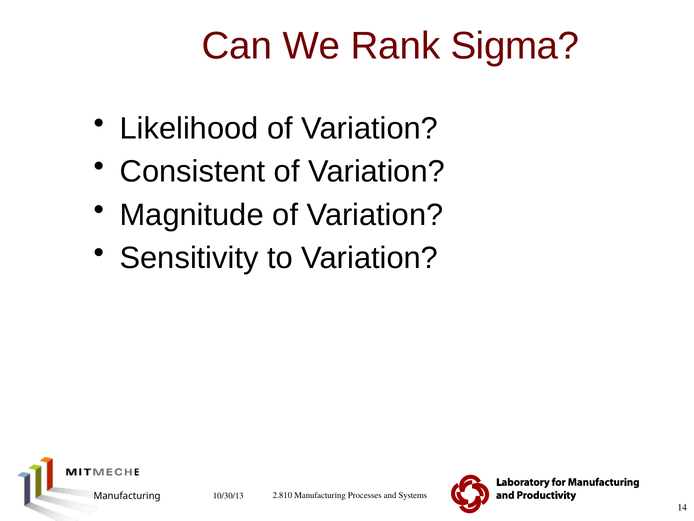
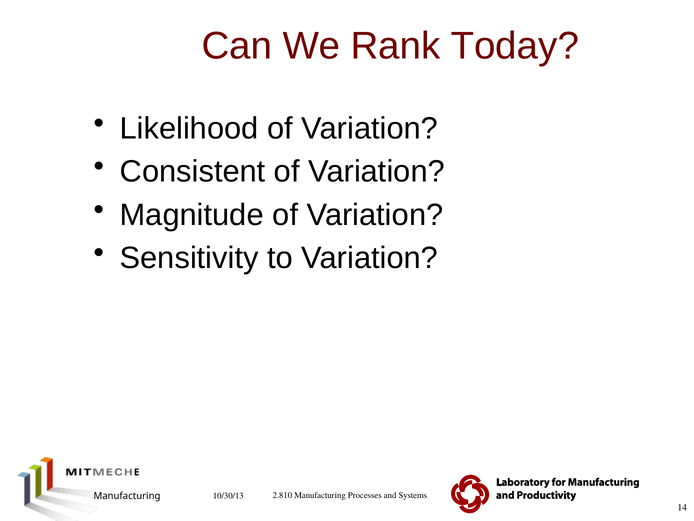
Sigma: Sigma -> Today (515, 46)
